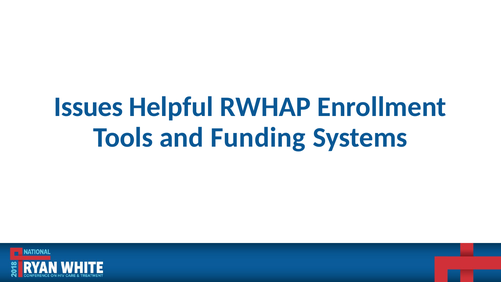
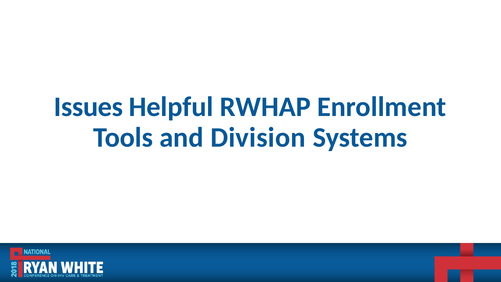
Funding: Funding -> Division (258, 137)
